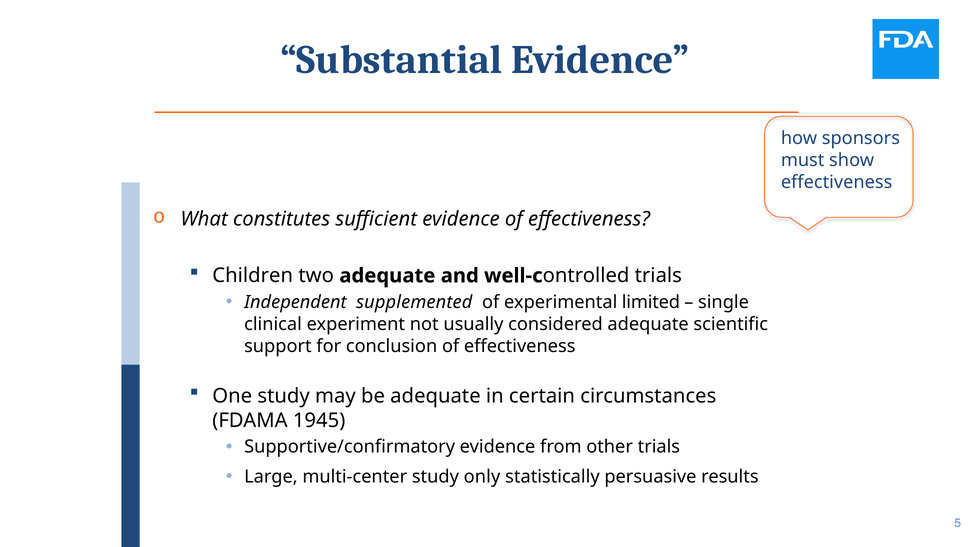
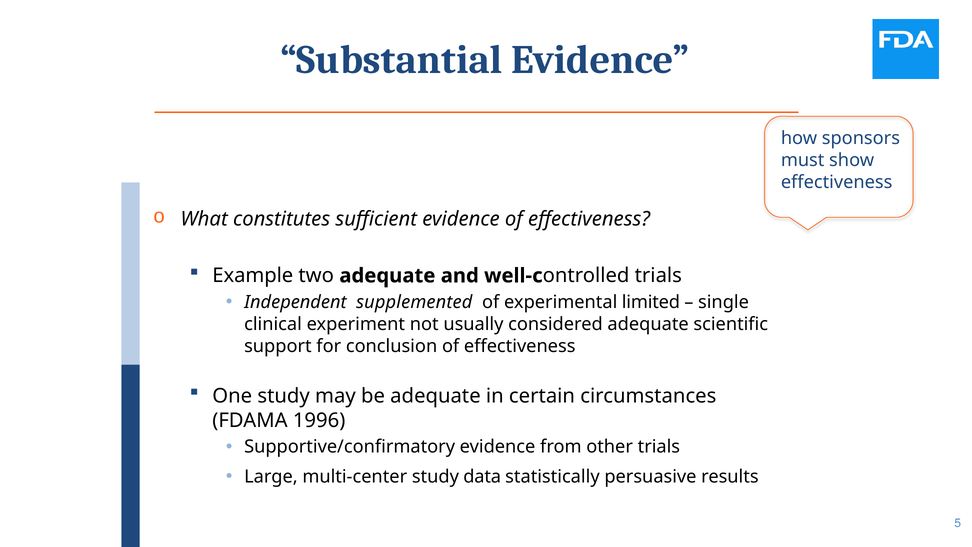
Children: Children -> Example (253, 276)
1945: 1945 -> 1996 (319, 420)
only: only -> data (482, 477)
